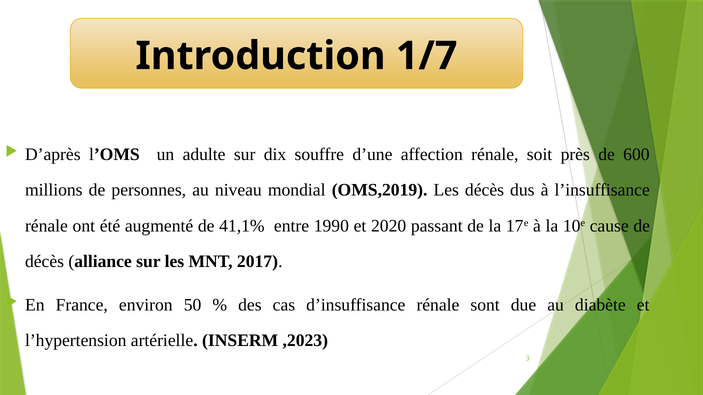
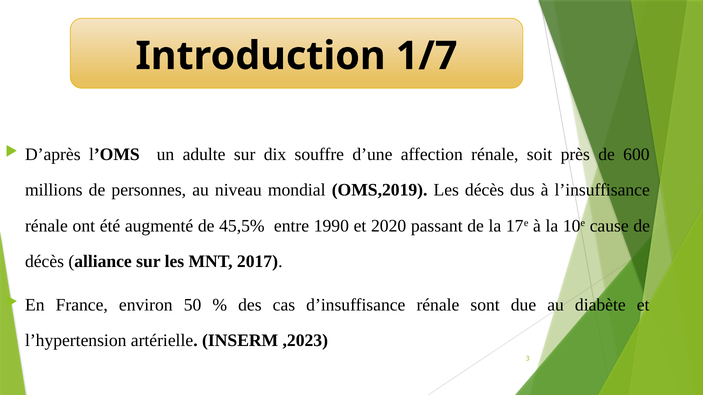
41,1%: 41,1% -> 45,5% (242, 226)
